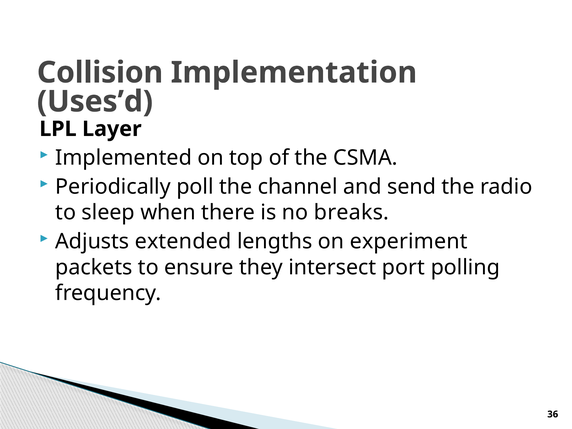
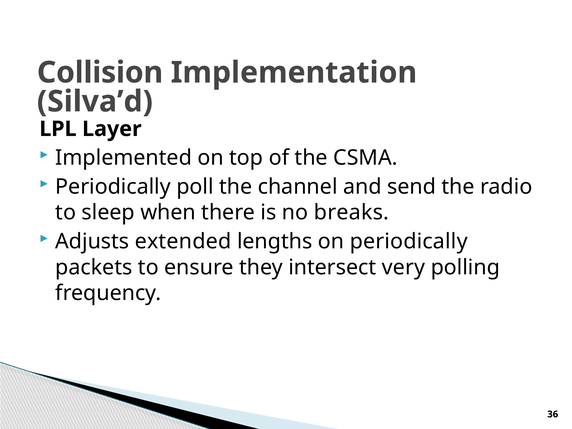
Uses’d: Uses’d -> Silva’d (95, 102)
on experiment: experiment -> periodically (409, 241)
port: port -> very (403, 267)
